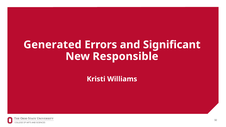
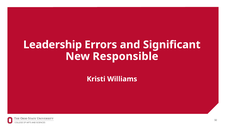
Generated: Generated -> Leadership (53, 45)
